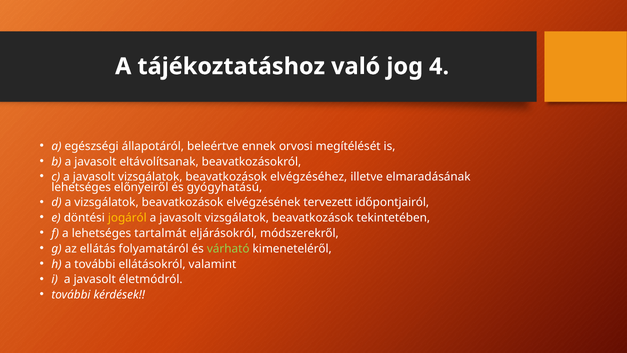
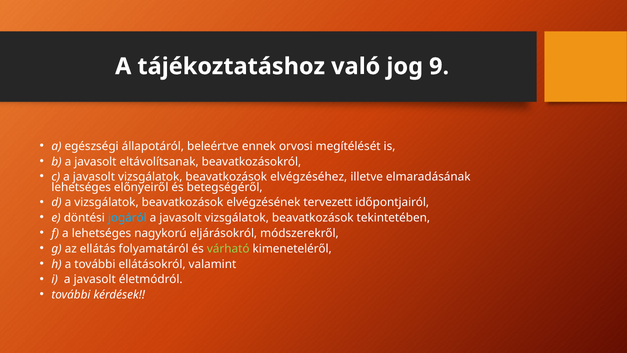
4: 4 -> 9 (439, 66)
gyógyhatású: gyógyhatású -> betegségéről (225, 187)
jogáról colour: yellow -> light blue (127, 218)
tartalmát: tartalmát -> nagykorú (161, 233)
